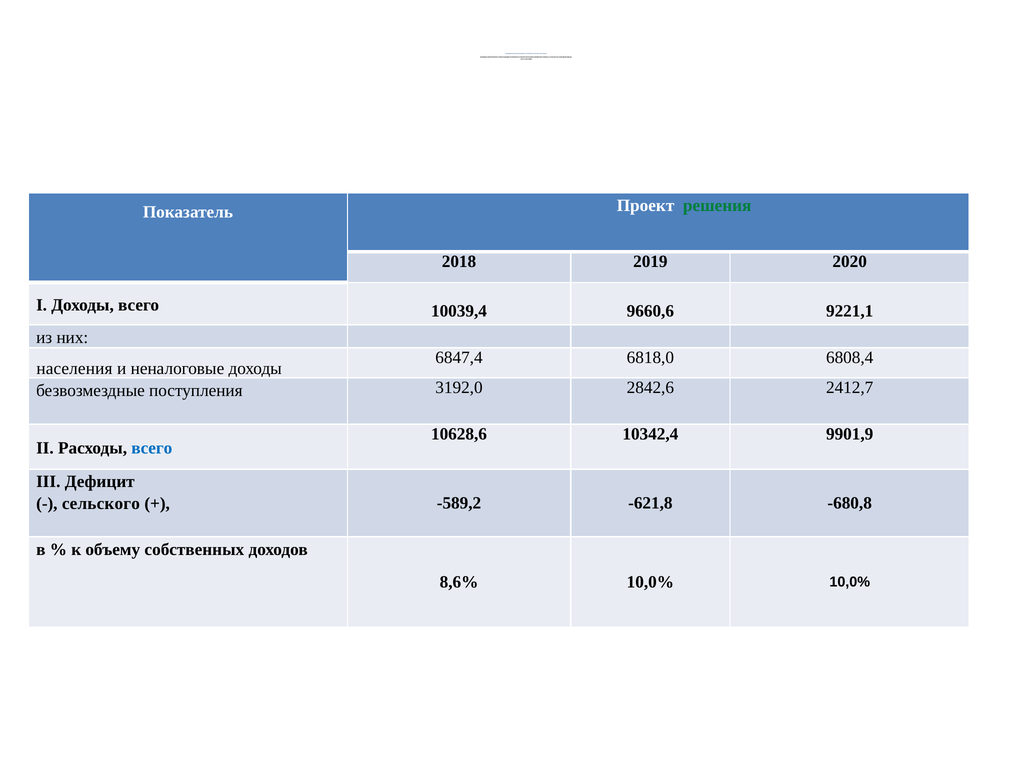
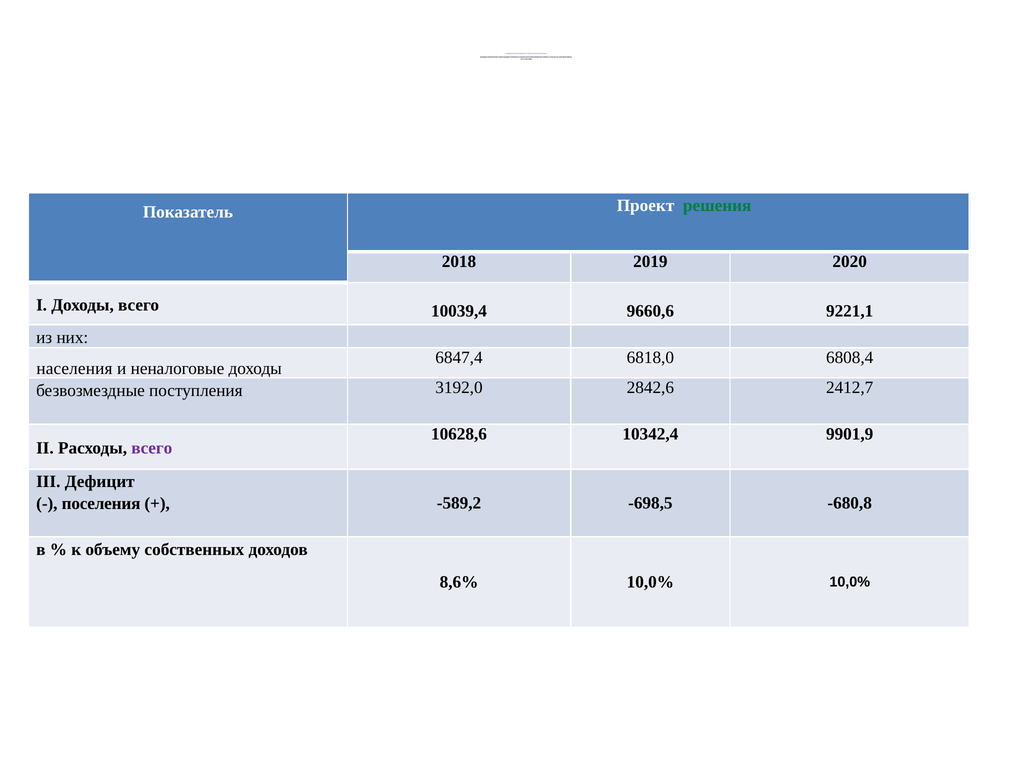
всего colour: blue -> purple (152, 449)
сельского: сельского -> поселения (101, 504)
-621,8: -621,8 -> -698,5 (650, 503)
